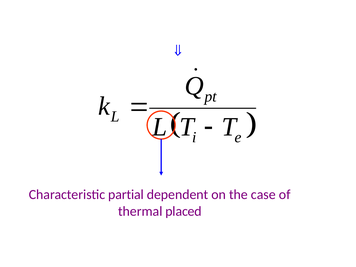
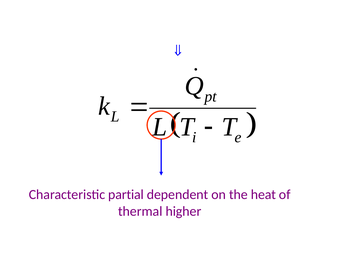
case: case -> heat (263, 195)
placed: placed -> higher (183, 211)
